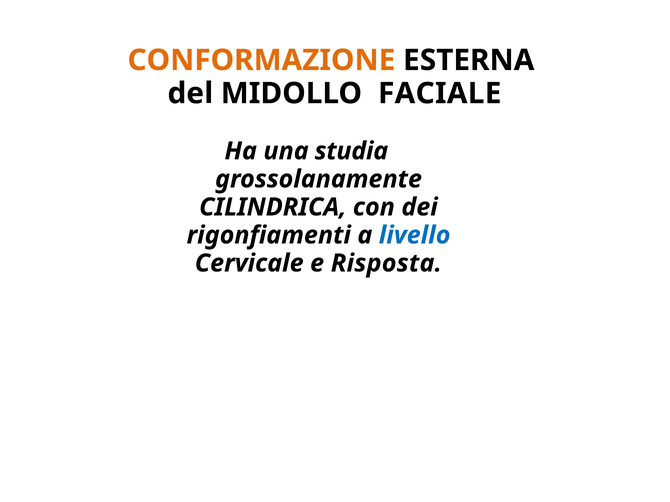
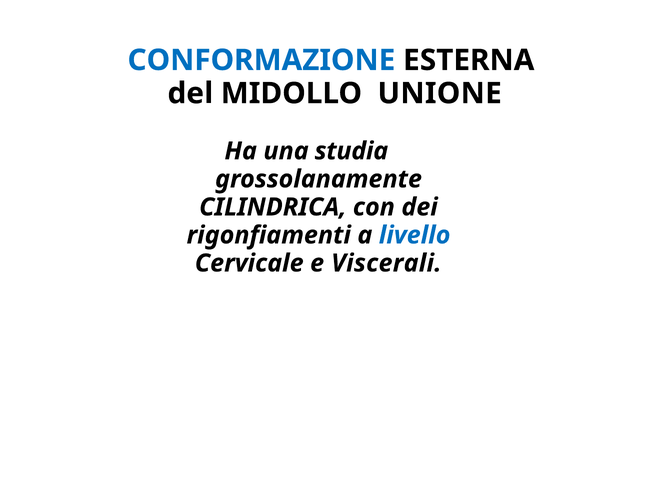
CONFORMAZIONE colour: orange -> blue (261, 60)
FACIALE: FACIALE -> UNIONE (440, 93)
Risposta: Risposta -> Viscerali (386, 263)
